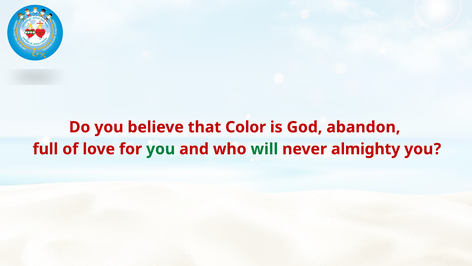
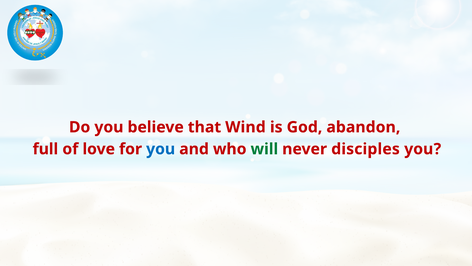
Color: Color -> Wind (245, 127)
you colour: green -> blue (161, 149)
almighty: almighty -> disciples (366, 149)
